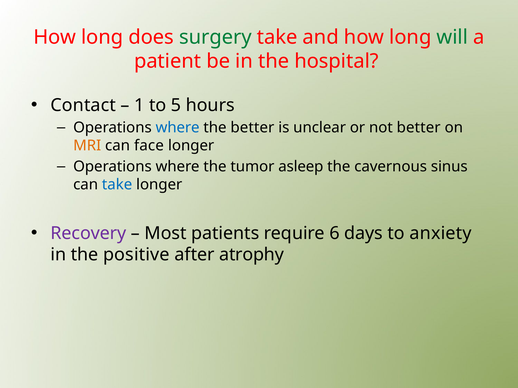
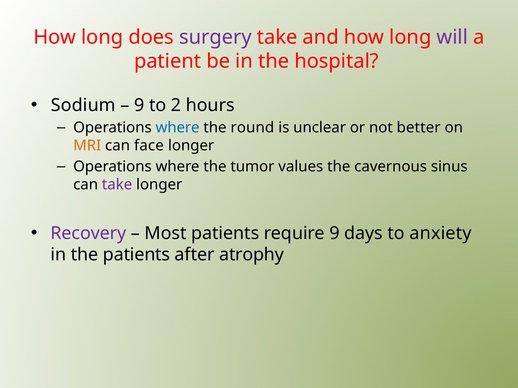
surgery colour: green -> purple (215, 37)
will colour: green -> purple (452, 37)
Contact: Contact -> Sodium (83, 105)
1: 1 -> 9 (139, 105)
5: 5 -> 2 (176, 105)
the better: better -> round (252, 128)
asleep: asleep -> values (301, 167)
take colour: blue -> purple (117, 185)
require 6: 6 -> 9 (334, 233)
the positive: positive -> patients (137, 255)
